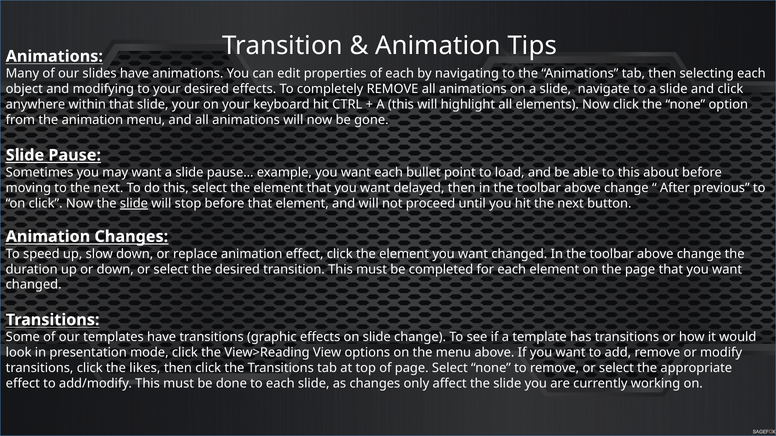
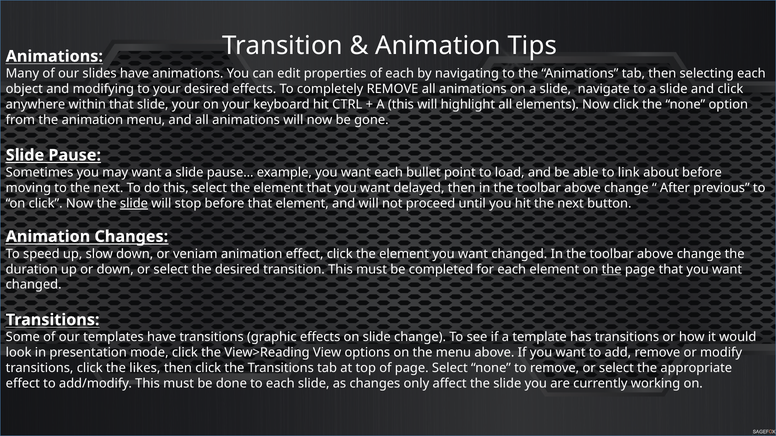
to this: this -> link (629, 173)
replace: replace -> veniam (195, 254)
the underline: none -> present (612, 270)
